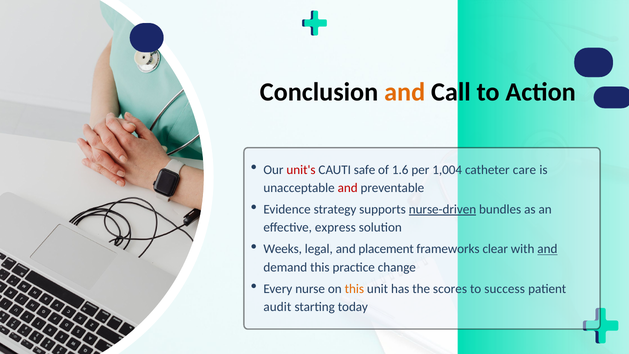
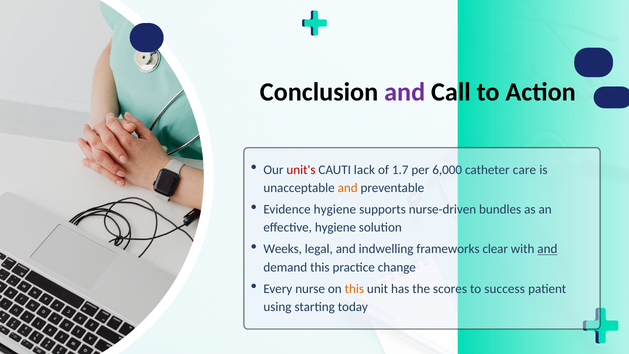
and colour: orange -> purple (405, 92)
safe: safe -> lack (364, 170)
1.6: 1.6 -> 1.7 (400, 170)
1,004: 1,004 -> 6,000 (447, 170)
and colour: red -> orange (348, 188)
Evidence strategy: strategy -> hygiene (335, 209)
nurse-driven underline: present -> none (442, 209)
effective express: express -> hygiene (335, 227)
placement: placement -> indwelling (386, 249)
audit: audit -> using (277, 307)
